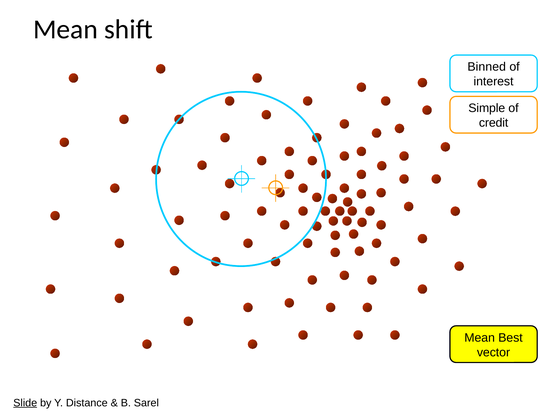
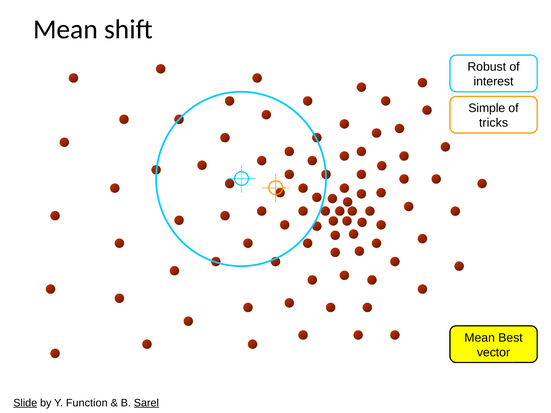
Binned: Binned -> Robust (487, 67)
credit: credit -> tricks (494, 123)
Distance: Distance -> Function (87, 403)
Sarel underline: none -> present (146, 403)
